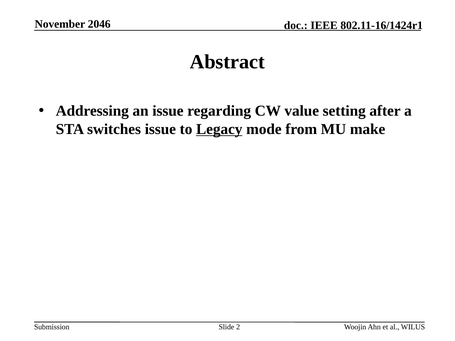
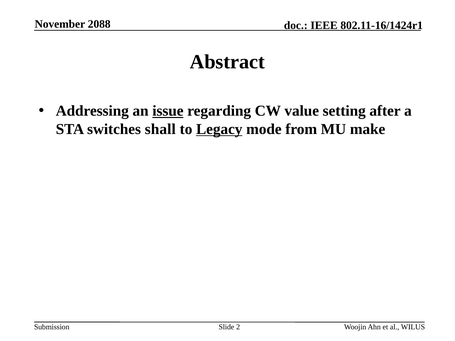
2046: 2046 -> 2088 (99, 24)
issue underline: none -> present (168, 111)
switches issue: issue -> shall (160, 129)
